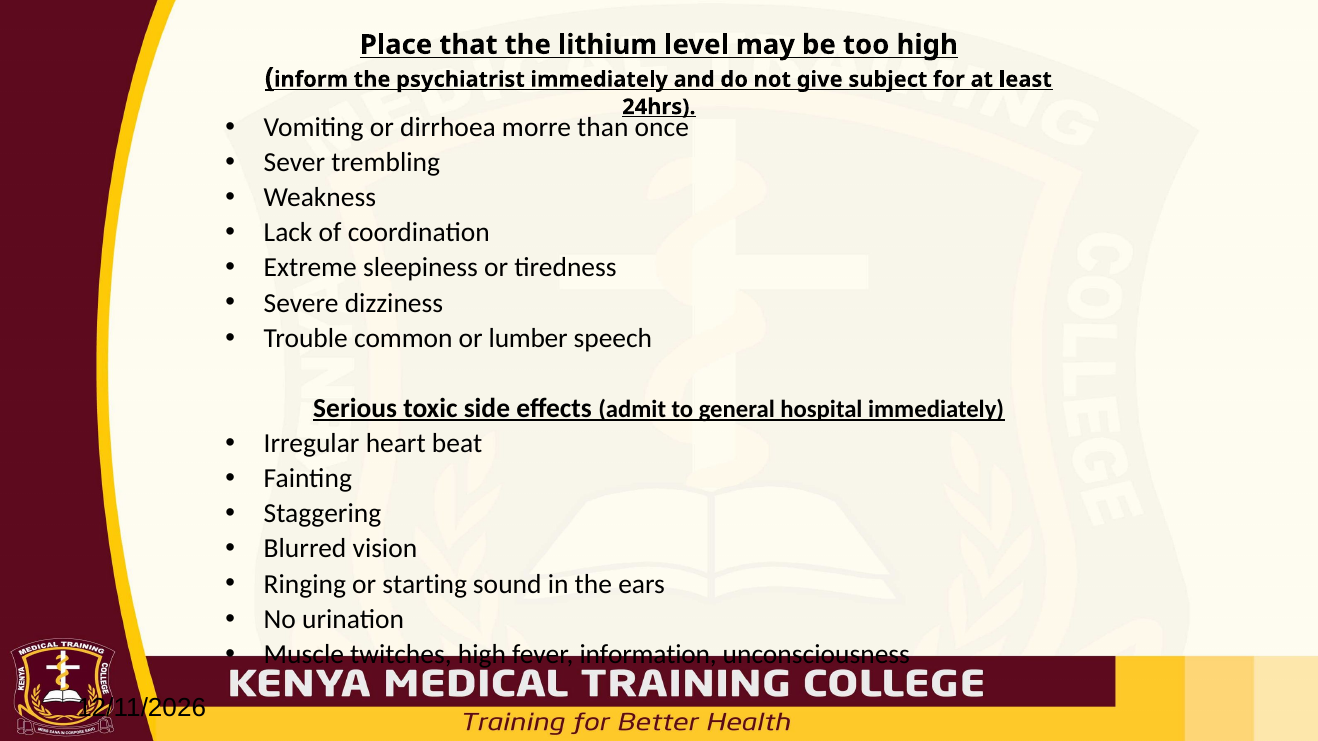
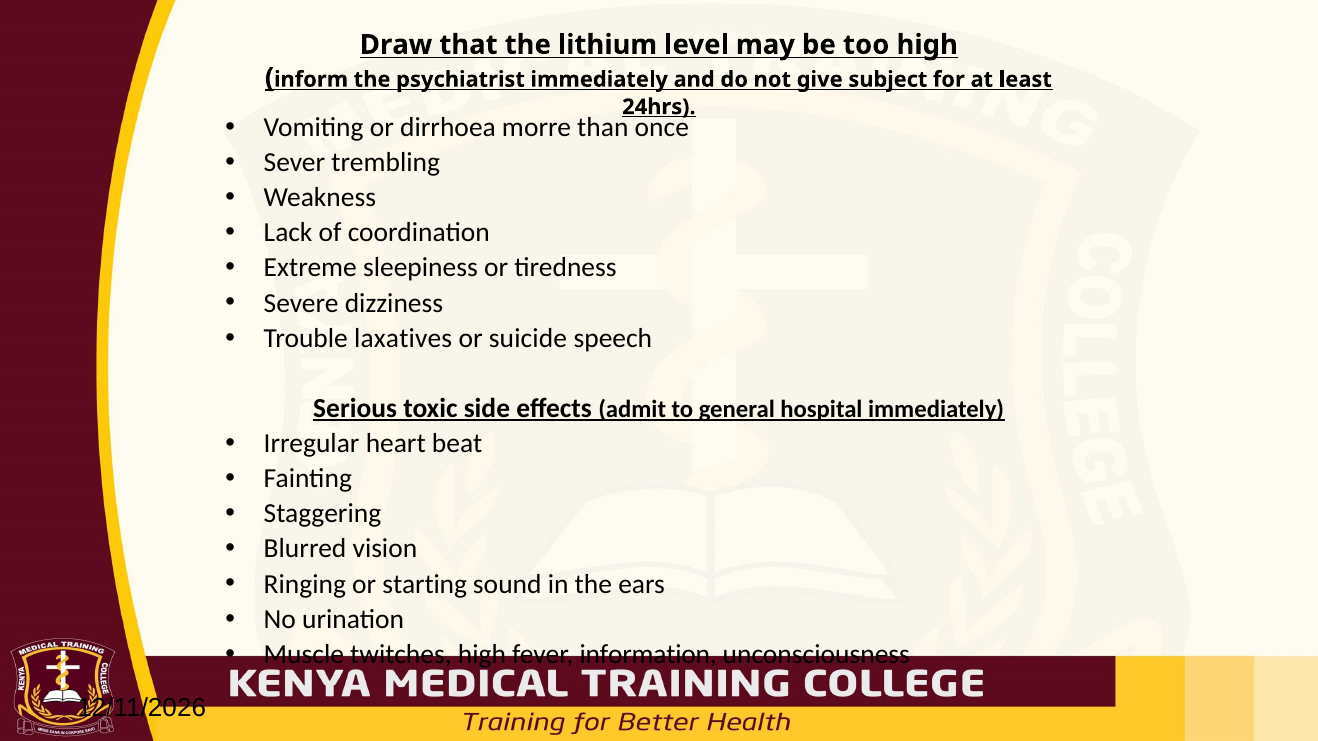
Place: Place -> Draw (396, 45)
common: common -> laxatives (403, 338)
lumber: lumber -> suicide (528, 338)
